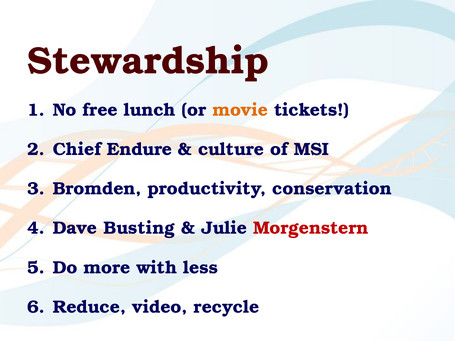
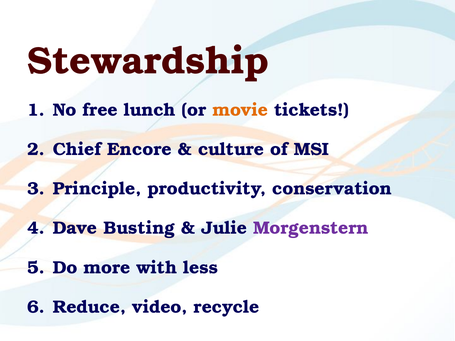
Endure: Endure -> Encore (139, 149)
Bromden: Bromden -> Principle (97, 189)
Morgenstern colour: red -> purple (311, 228)
